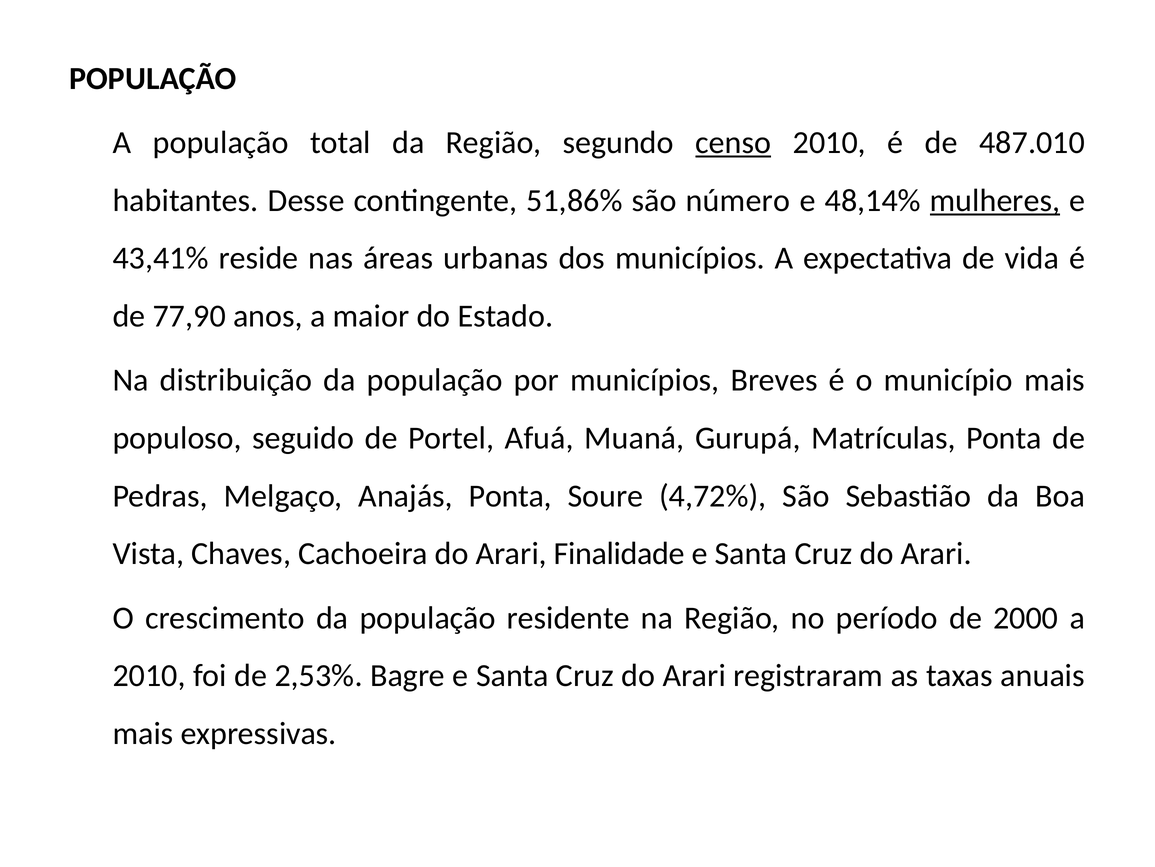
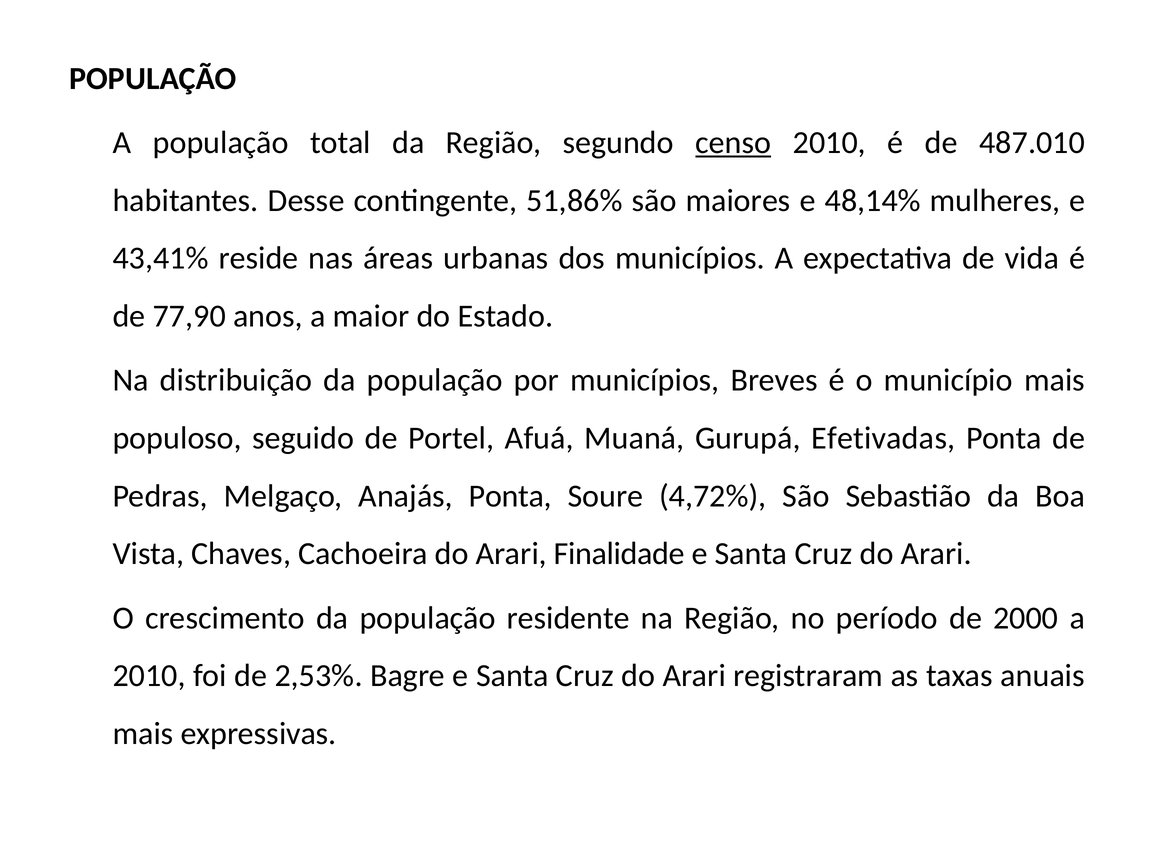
número: número -> maiores (738, 200)
mulheres underline: present -> none (995, 200)
Matrículas: Matrículas -> Efetivadas (883, 438)
